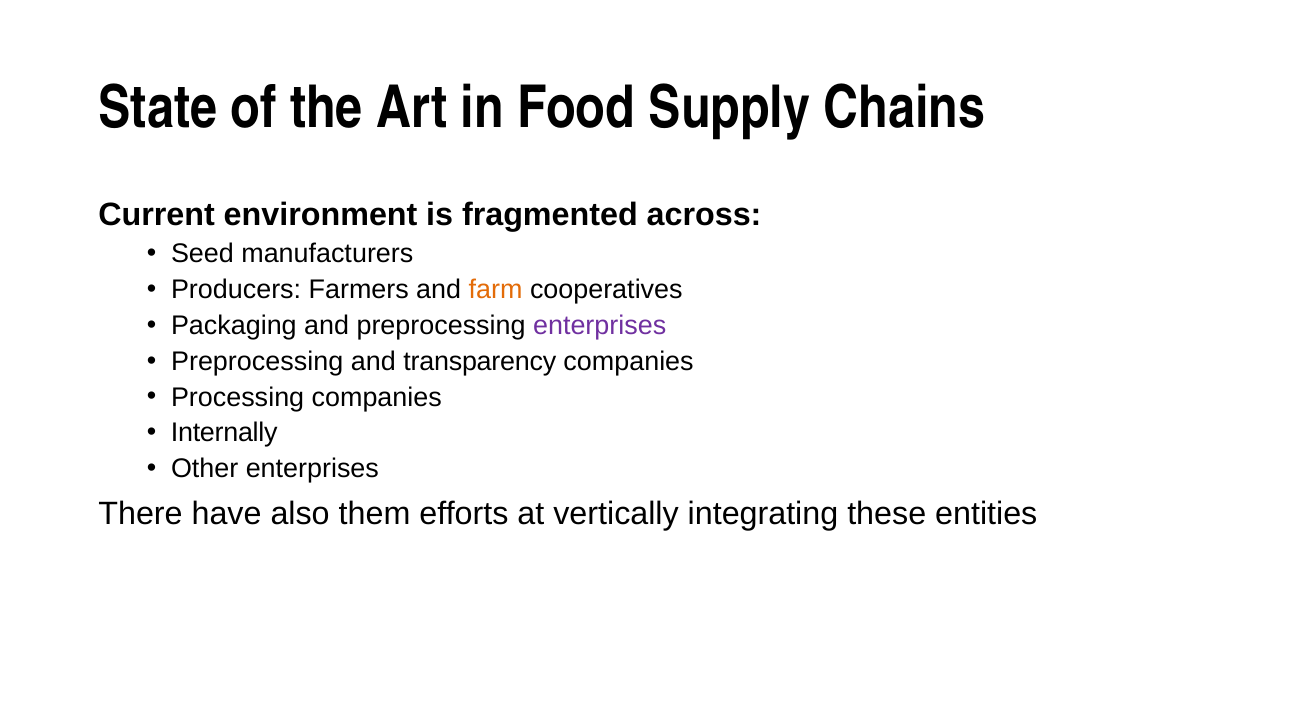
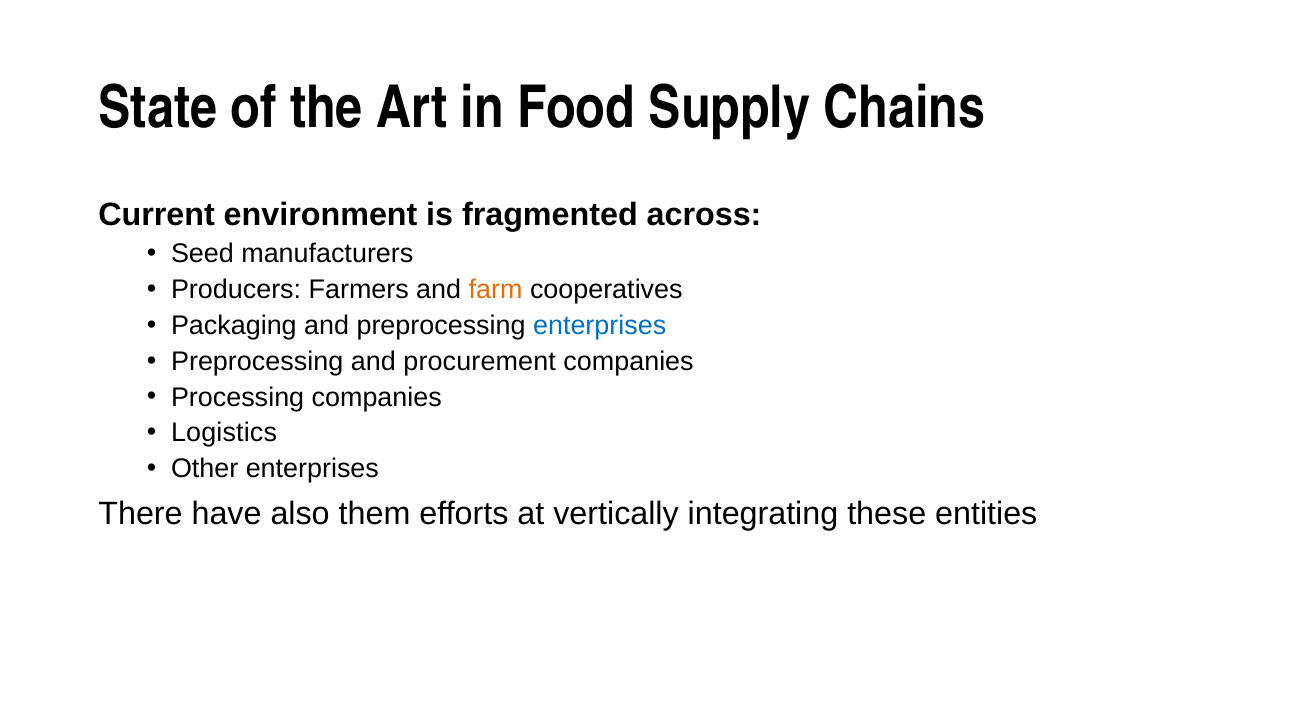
enterprises colour: purple -> blue (600, 326)
transparency: transparency -> procurement (480, 361)
Internally: Internally -> Logistics (224, 433)
